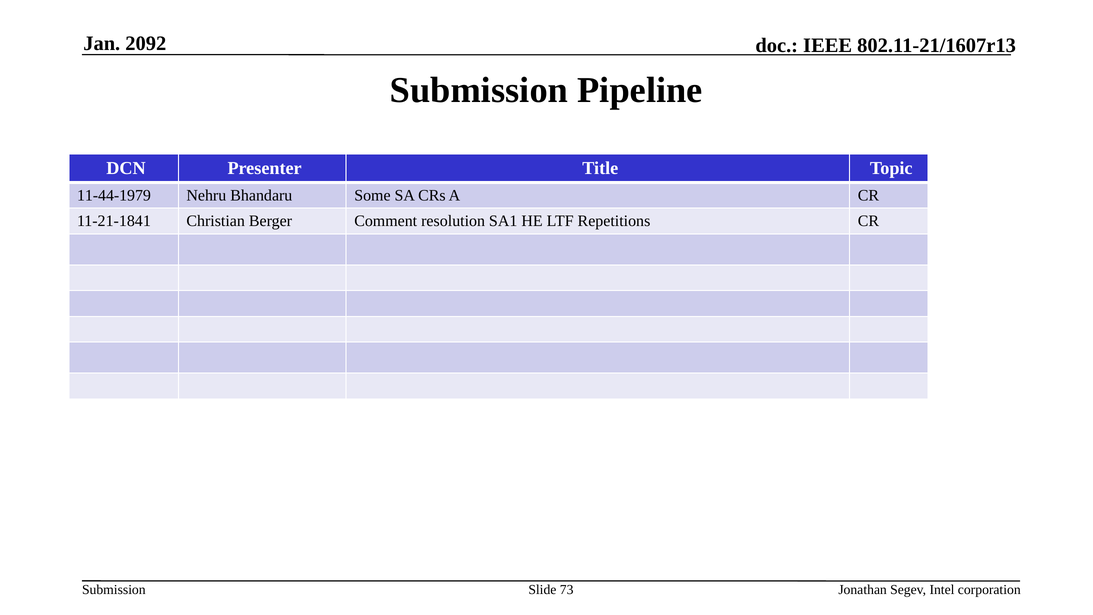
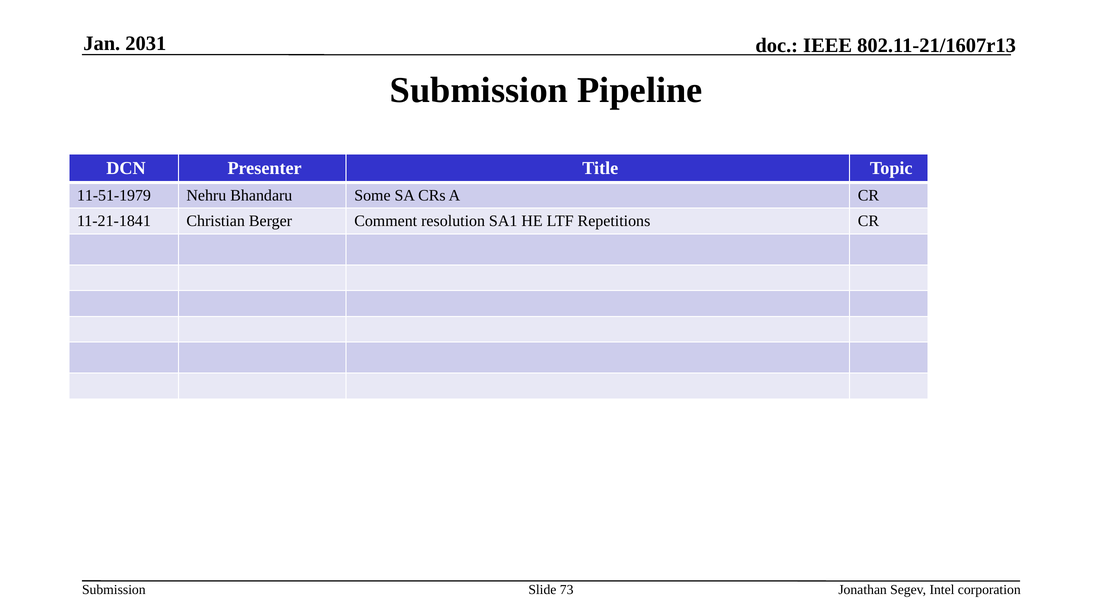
2092: 2092 -> 2031 (146, 43)
11-44-1979: 11-44-1979 -> 11-51-1979 (114, 195)
